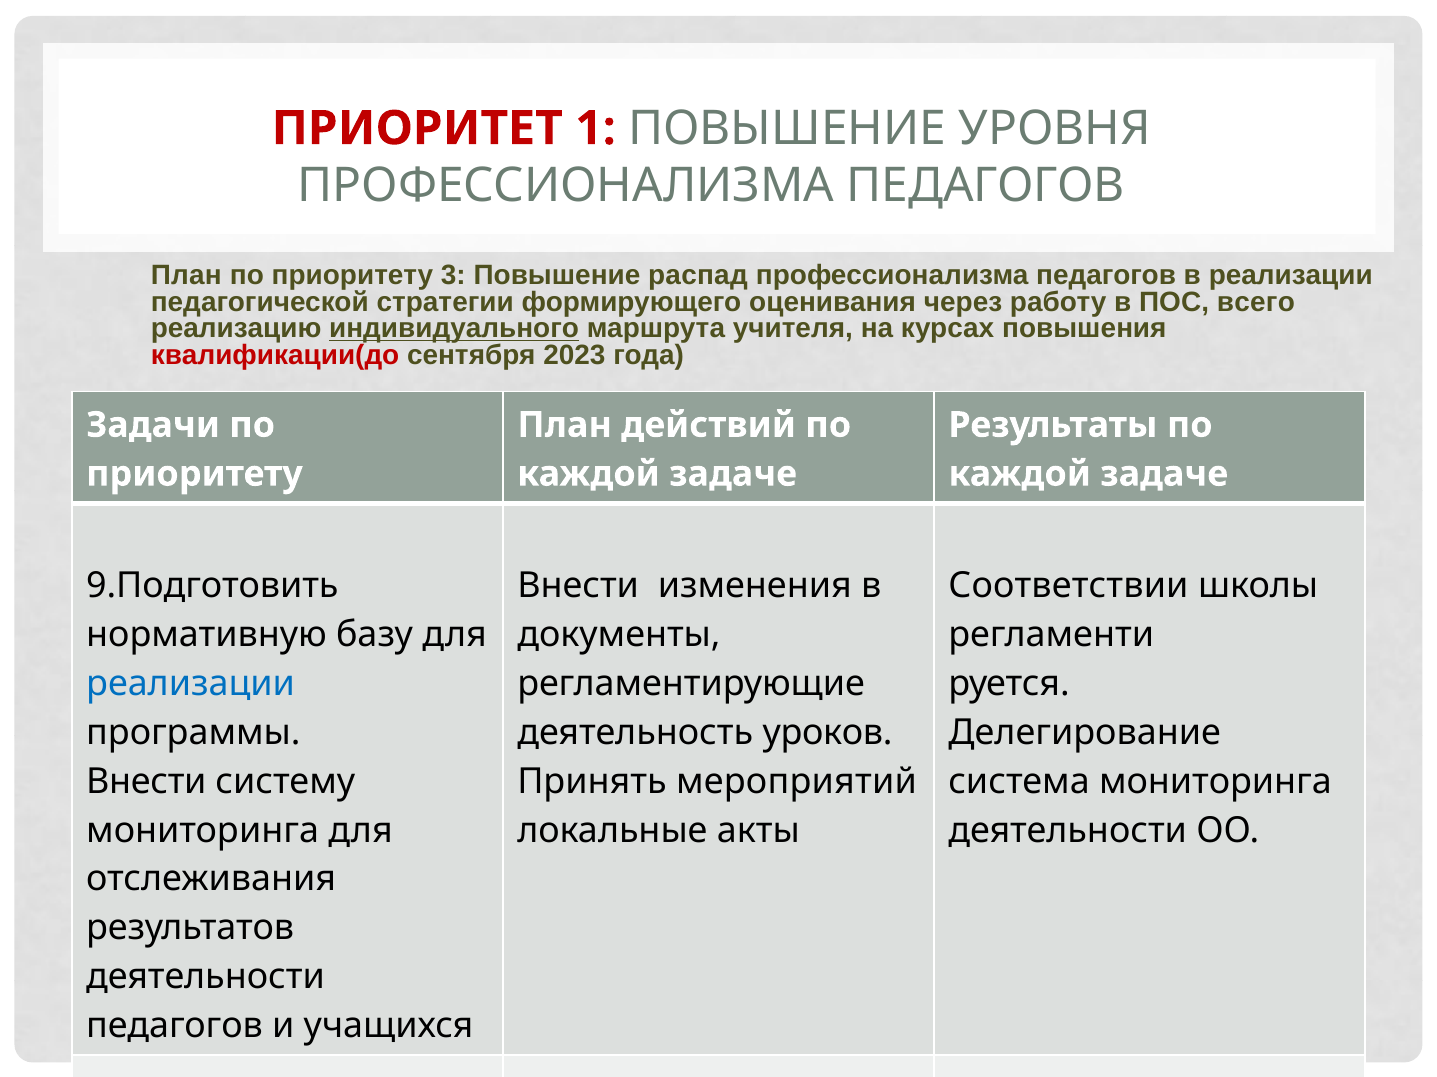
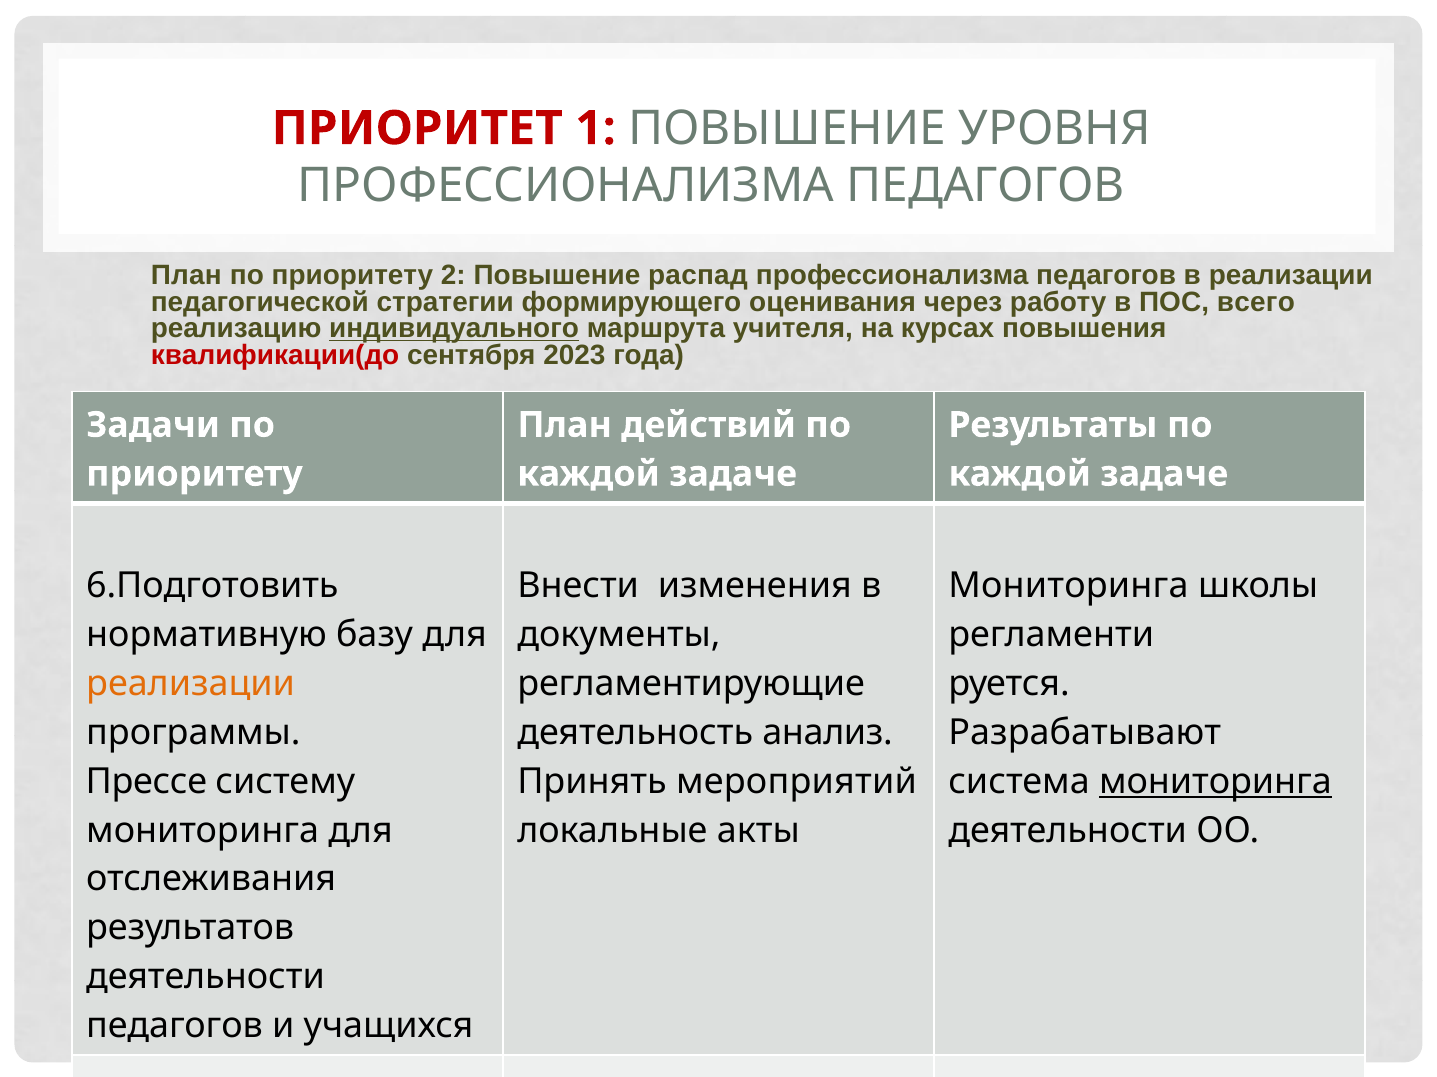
3: 3 -> 2 (453, 275)
9.Подготовить: 9.Подготовить -> 6.Подготовить (212, 586)
Соответствии: Соответствии -> Мониторинга (1068, 586)
реализации colour: blue -> orange (191, 684)
уроков: уроков -> анализ (828, 733)
Делегирование: Делегирование -> Разрабатывают (1085, 733)
Внести: Внести -> Прессе (146, 782)
мониторинга underline: none -> present (1215, 782)
